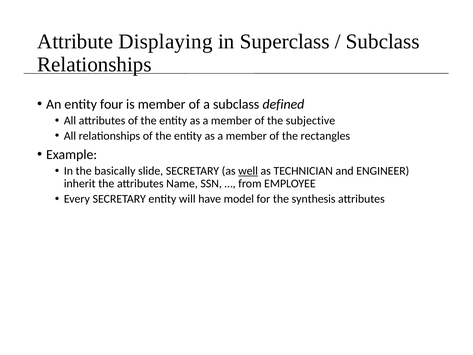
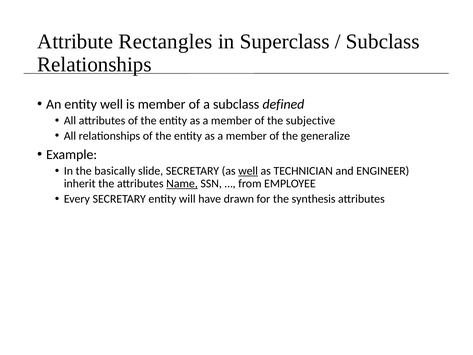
Displaying: Displaying -> Rectangles (165, 42)
entity four: four -> well (112, 104)
rectangles: rectangles -> generalize (325, 136)
Name underline: none -> present (182, 184)
model: model -> drawn (239, 199)
